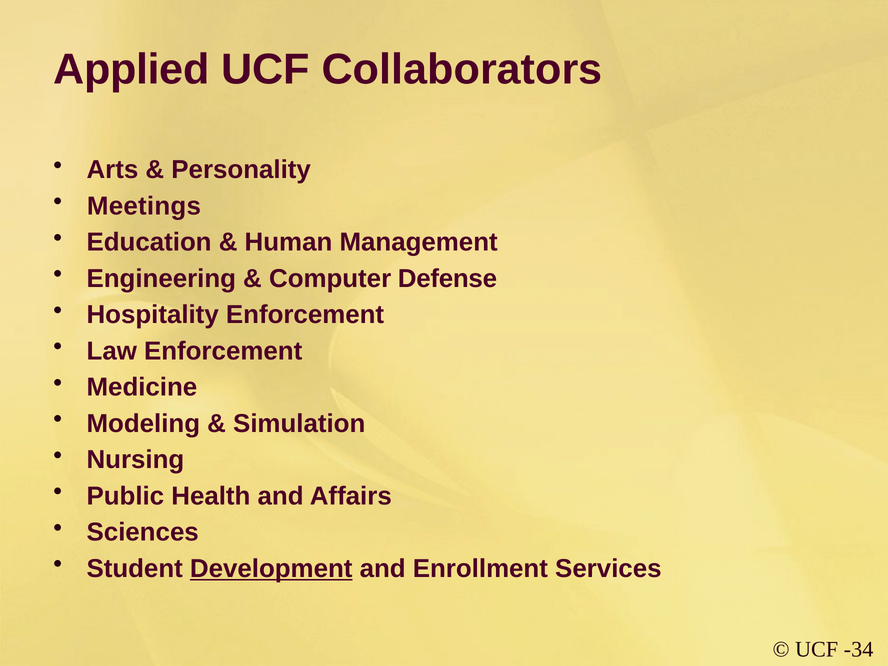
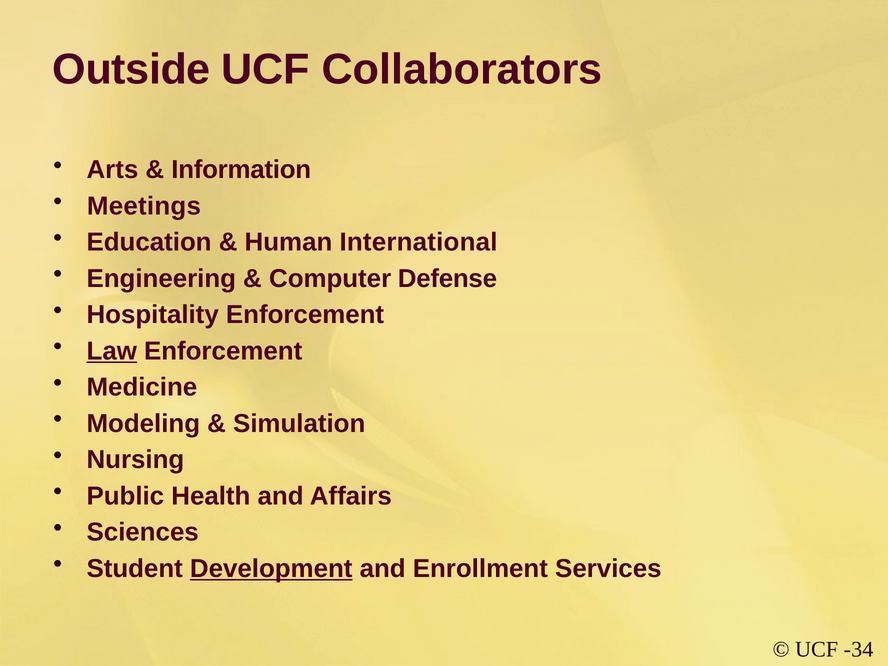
Applied: Applied -> Outside (131, 70)
Personality: Personality -> Information (241, 170)
Management: Management -> International (418, 242)
Law underline: none -> present (112, 351)
